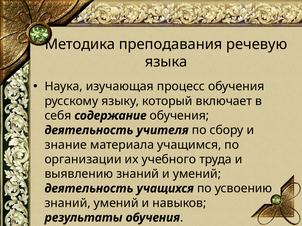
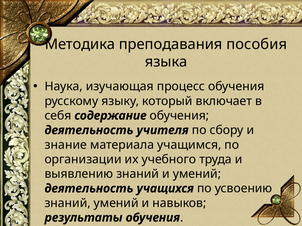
речевую: речевую -> пособия (257, 44)
